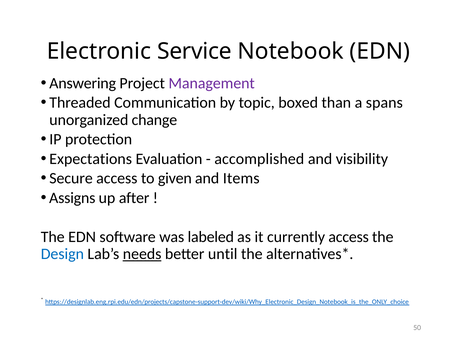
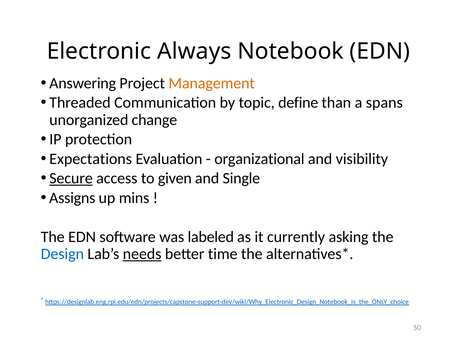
Service: Service -> Always (194, 51)
Management colour: purple -> orange (212, 83)
boxed: boxed -> define (298, 103)
accomplished: accomplished -> organizational (259, 159)
Secure underline: none -> present (71, 178)
Items: Items -> Single (241, 178)
after: after -> mins (134, 198)
currently access: access -> asking (349, 237)
until: until -> time (223, 254)
